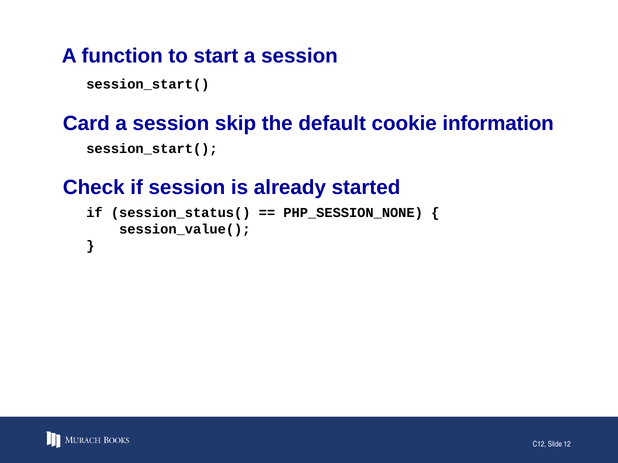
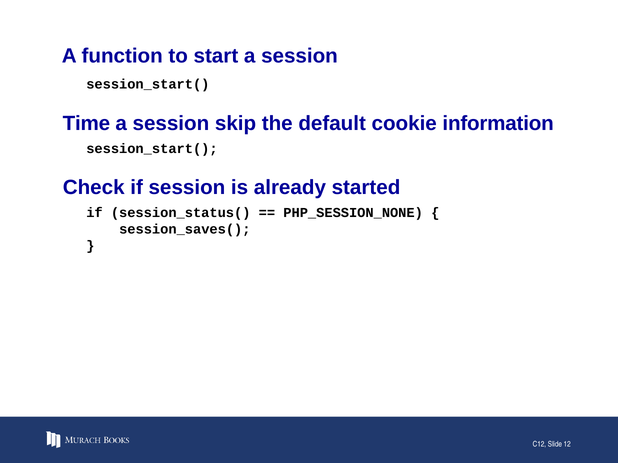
Card: Card -> Time (86, 123)
session_value(: session_value( -> session_saves( (185, 230)
